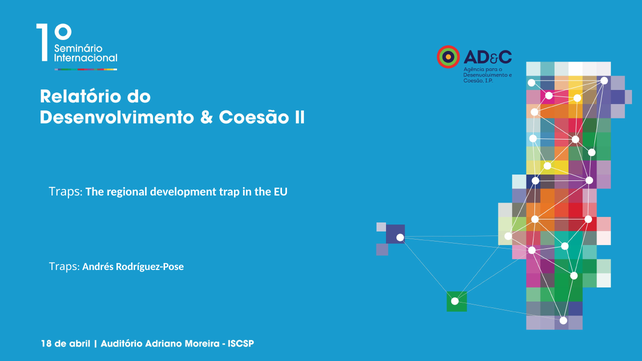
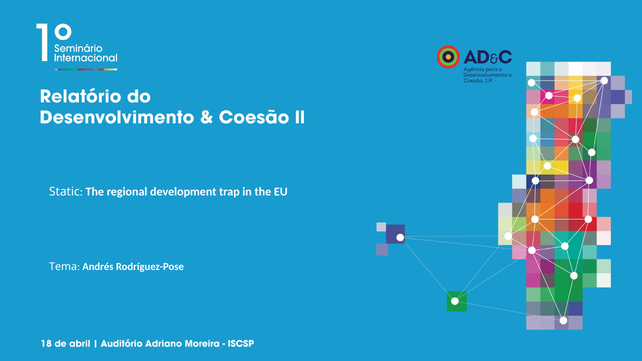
Traps: Traps -> Static (64, 192)
Traps: Traps -> Tema (63, 267)
